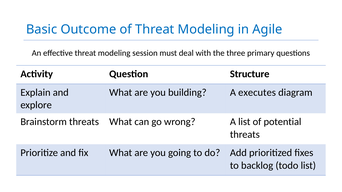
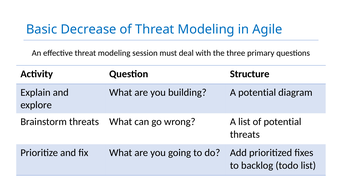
Outcome: Outcome -> Decrease (88, 29)
A executes: executes -> potential (257, 93)
